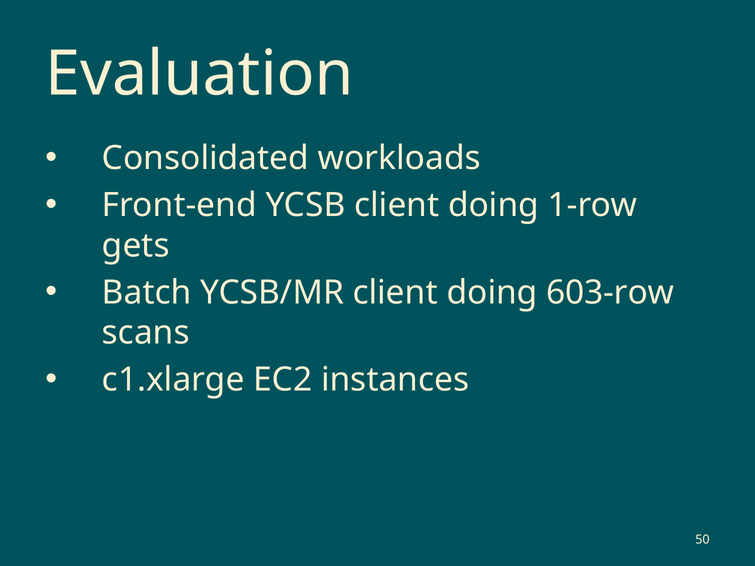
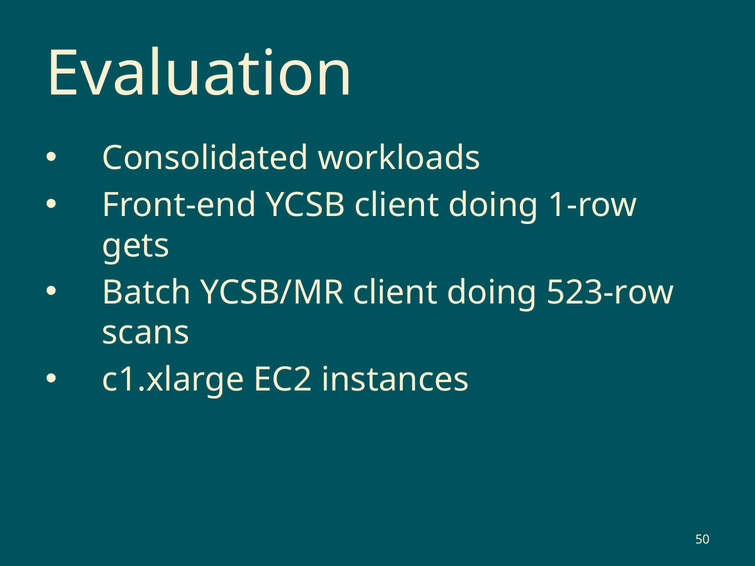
603-row: 603-row -> 523-row (610, 293)
